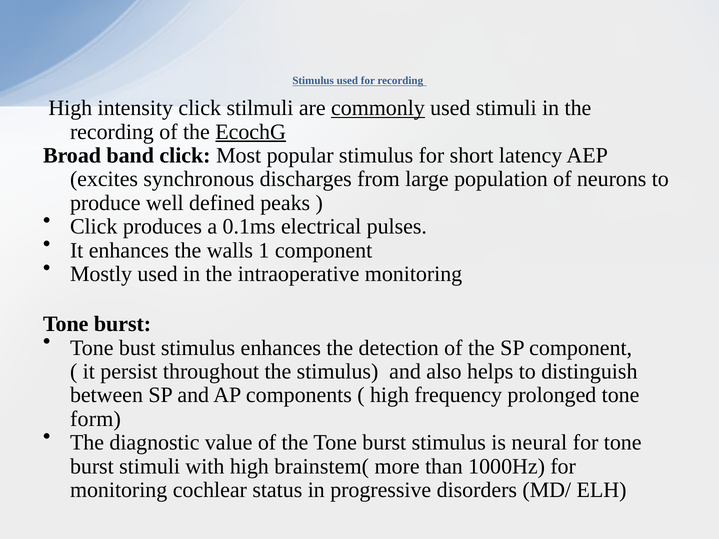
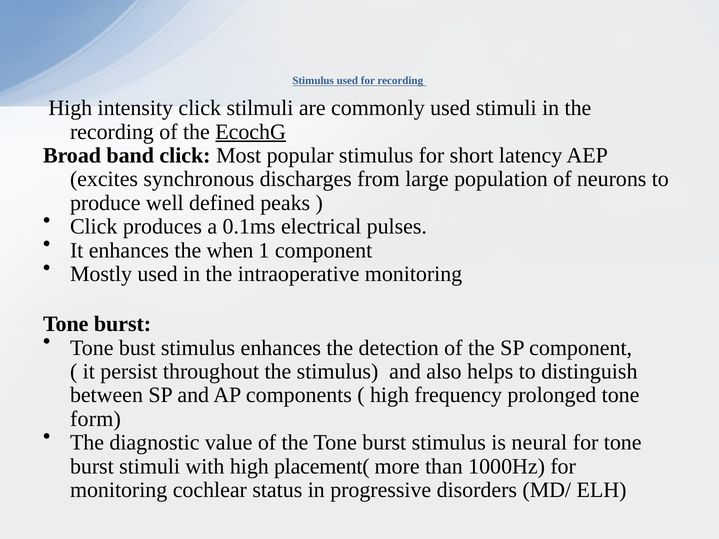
commonly underline: present -> none (378, 108)
walls: walls -> when (230, 250)
brainstem(: brainstem( -> placement( (322, 467)
